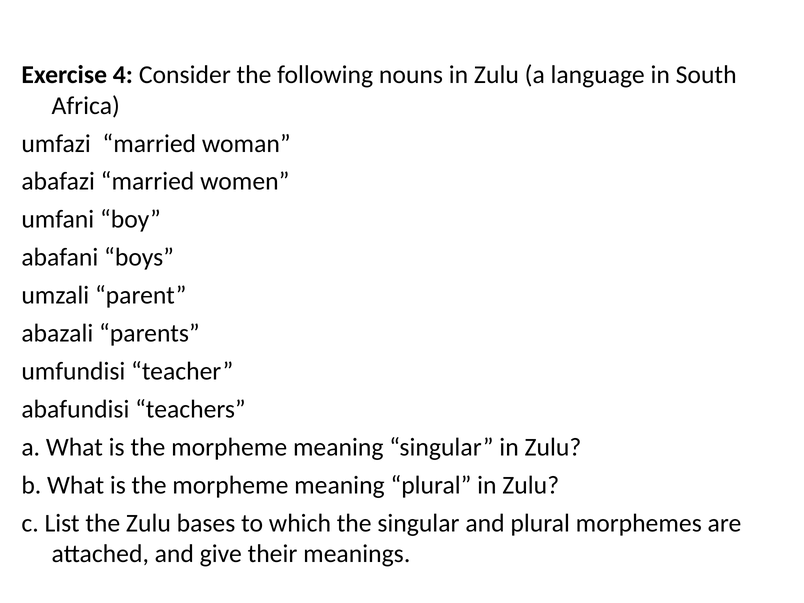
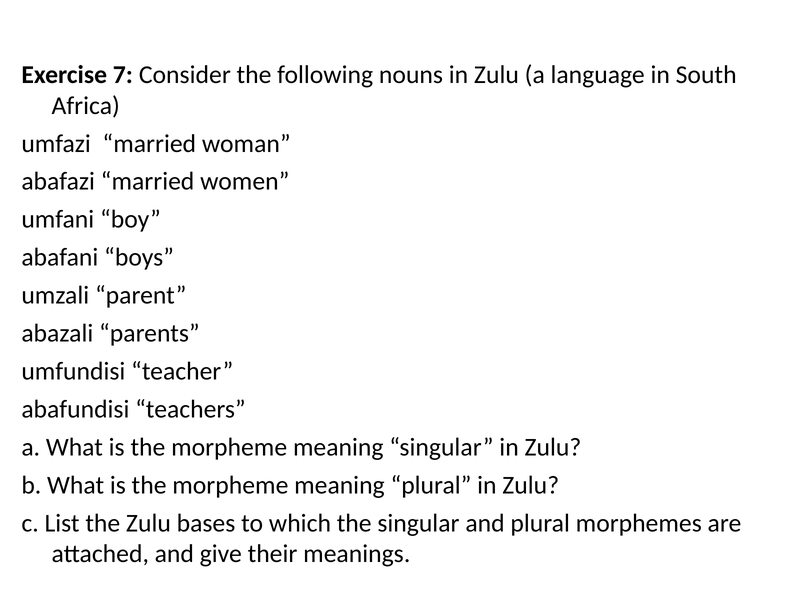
4: 4 -> 7 (123, 75)
